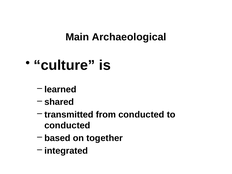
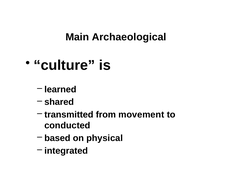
from conducted: conducted -> movement (141, 115)
together: together -> physical (105, 138)
